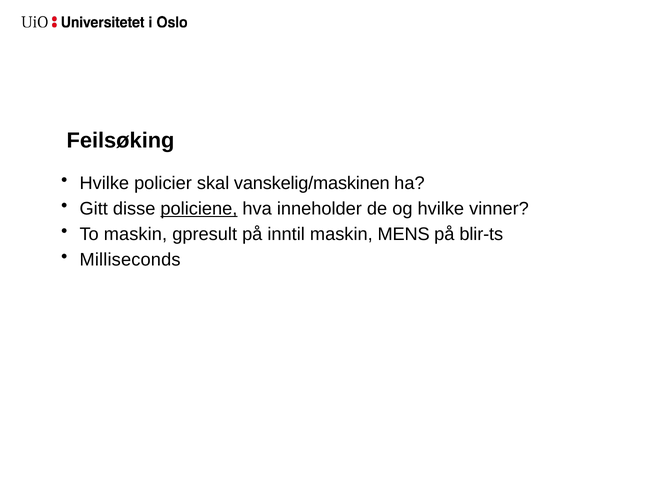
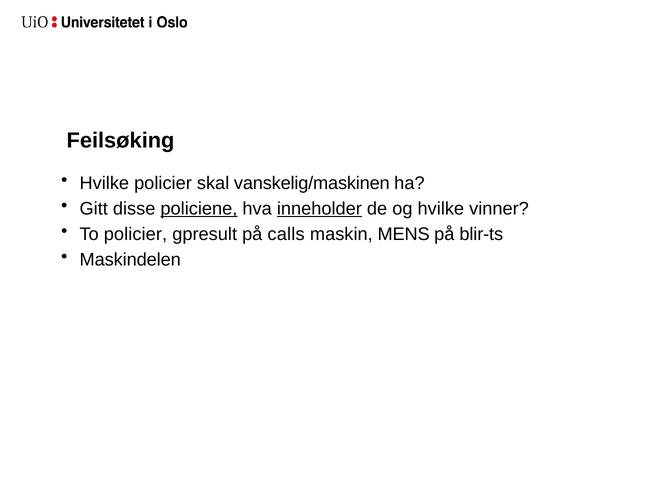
inneholder underline: none -> present (319, 209)
To maskin: maskin -> policier (135, 234)
inntil: inntil -> calls (286, 234)
Milliseconds: Milliseconds -> Maskindelen (130, 260)
